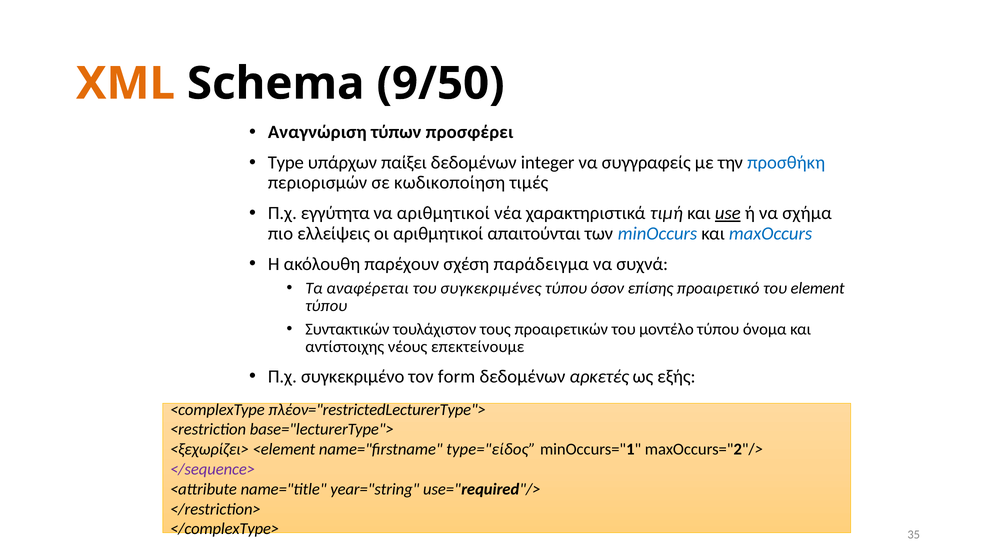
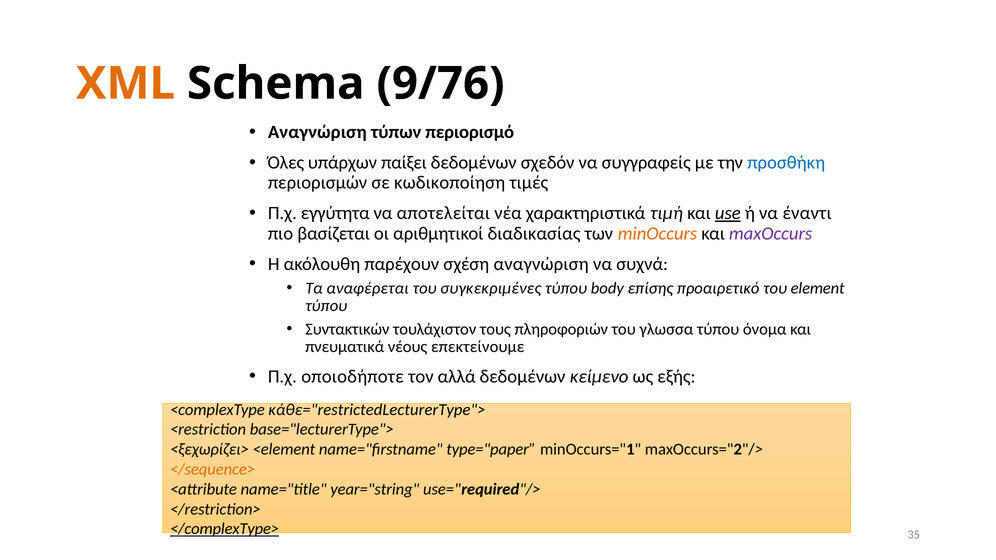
9/50: 9/50 -> 9/76 (441, 84)
προσφέρει: προσφέρει -> περιορισμό (470, 132)
Type: Type -> Όλες (286, 163)
integer: integer -> σχεδόν (548, 163)
να αριθμητικοί: αριθμητικοί -> αποτελείται (443, 213)
σχήμα: σχήμα -> έναντι (807, 213)
ελλείψεις: ελλείψεις -> βασίζεται (334, 233)
απαιτούνται: απαιτούνται -> διαδικασίας (534, 233)
minOccurs colour: blue -> orange (657, 233)
maxOccurs colour: blue -> purple (771, 233)
σχέση παράδειγμα: παράδειγμα -> αναγνώριση (541, 264)
όσον: όσον -> body (607, 288)
προαιρετικών: προαιρετικών -> πληροφοριών (561, 329)
μοντέλο: μοντέλο -> γλωσσα (666, 329)
αντίστοιχης: αντίστοιχης -> πνευματικά (345, 347)
συγκεκριμένο: συγκεκριμένο -> οποιοδήποτε (353, 377)
form: form -> αλλά (457, 377)
αρκετές: αρκετές -> κείμενο (599, 377)
πλέον="restrictedLecturerType">: πλέον="restrictedLecturerType"> -> κάθε="restrictedLecturerType"> (377, 410)
type="είδος: type="είδος -> type="paper (491, 450)
</sequence> colour: purple -> orange (213, 469)
</complexType> underline: none -> present (225, 529)
